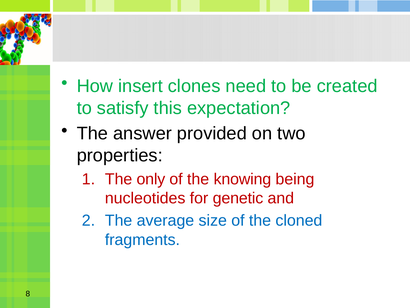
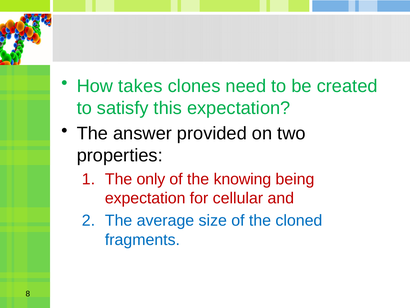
insert: insert -> takes (140, 86)
nucleotides: nucleotides -> expectation (145, 198)
genetic: genetic -> cellular (238, 198)
